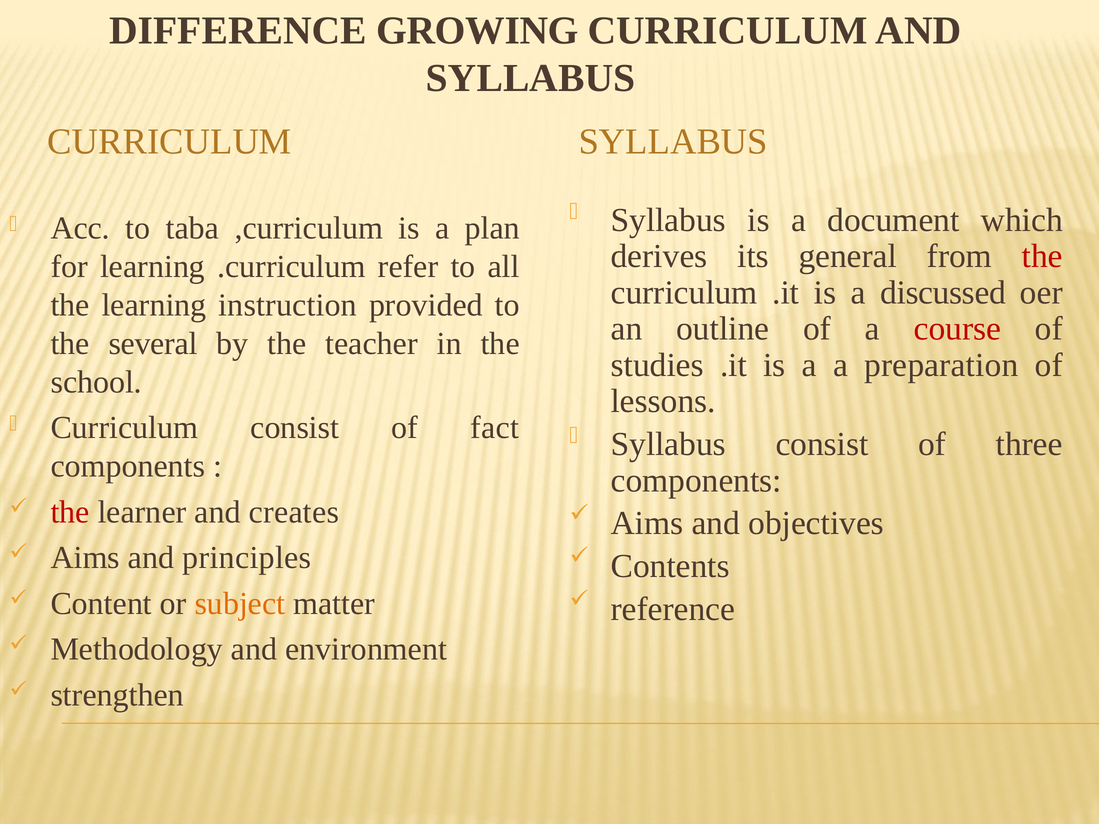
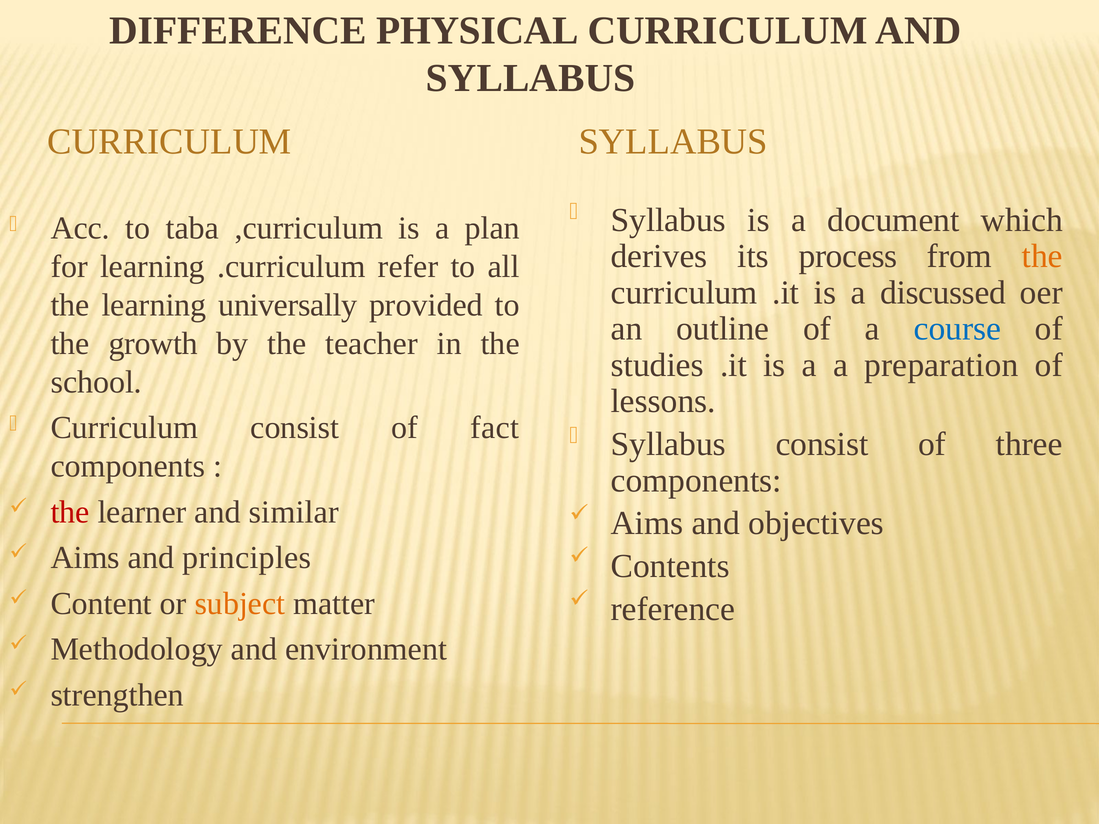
GROWING: GROWING -> PHYSICAL (477, 30)
general: general -> process (848, 256)
the colour: red -> orange (1042, 256)
instruction: instruction -> universally (288, 305)
course colour: red -> blue (957, 329)
several: several -> growth (153, 344)
creates: creates -> similar (294, 512)
